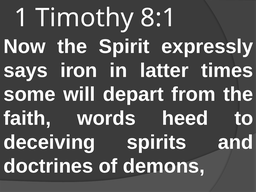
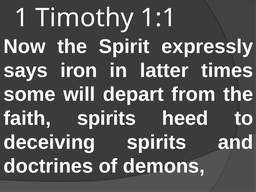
8:1: 8:1 -> 1:1 (158, 18)
faith words: words -> spirits (107, 118)
